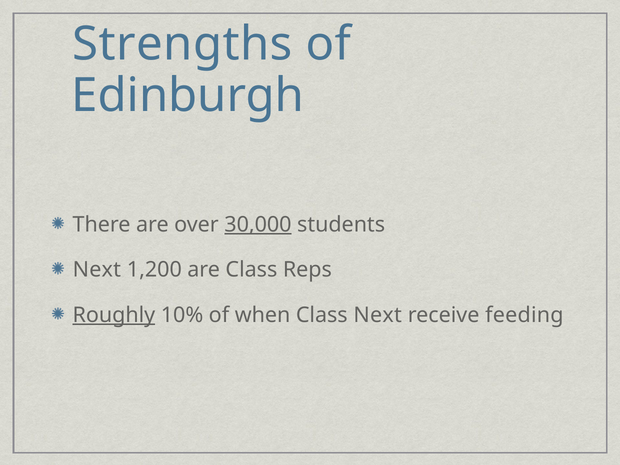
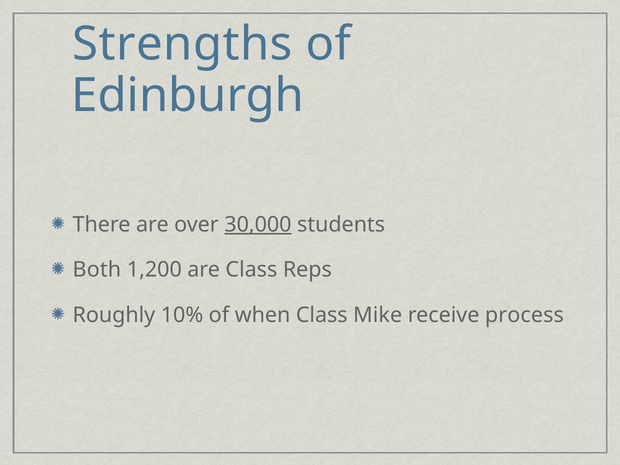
Next: Next -> Both (97, 270)
Roughly underline: present -> none (114, 315)
Class Next: Next -> Mike (378, 315)
feeding: feeding -> process (524, 315)
